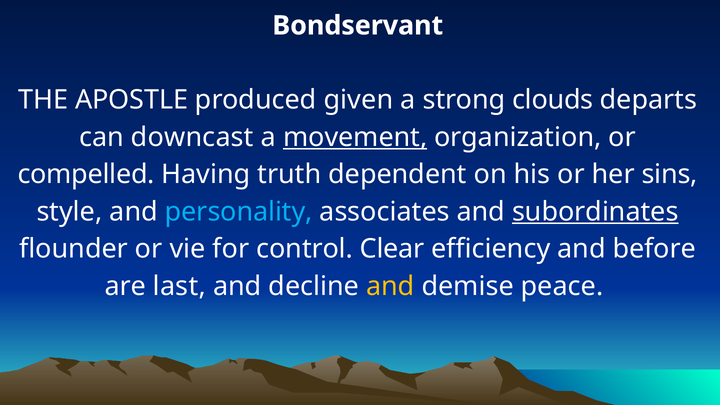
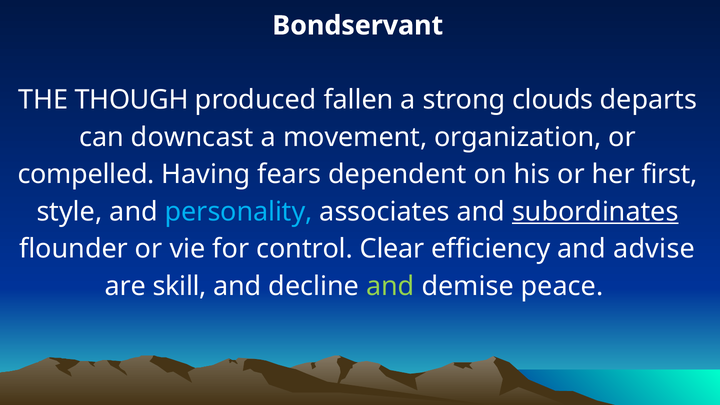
APOSTLE: APOSTLE -> THOUGH (132, 100)
given: given -> fallen (359, 100)
movement underline: present -> none (355, 137)
truth: truth -> fears (289, 175)
sins: sins -> first (670, 175)
before: before -> advise (654, 249)
last: last -> skill (180, 286)
and colour: yellow -> light green (390, 286)
